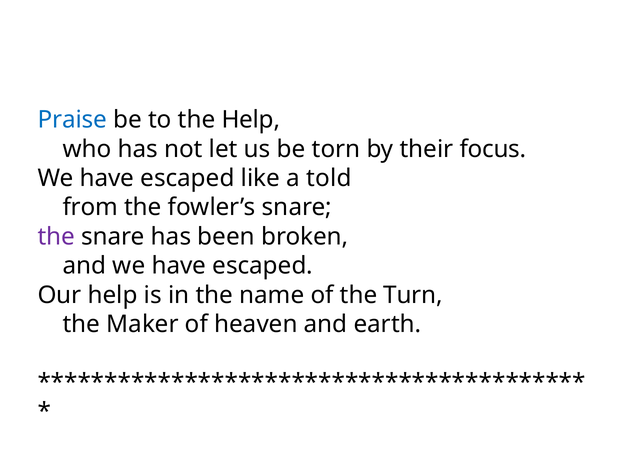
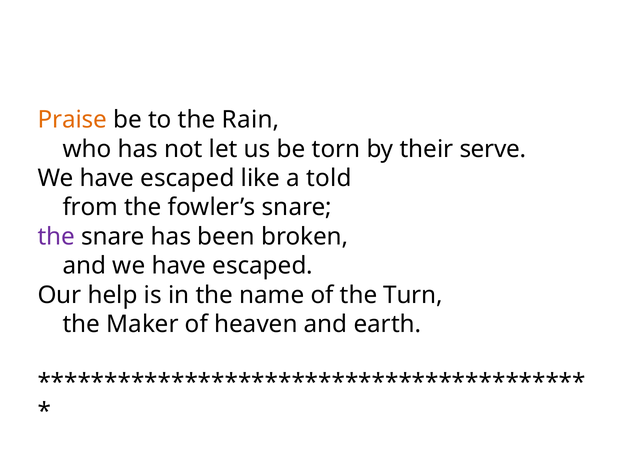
Praise colour: blue -> orange (72, 120)
the Help: Help -> Rain (251, 120)
focus: focus -> serve (493, 149)
